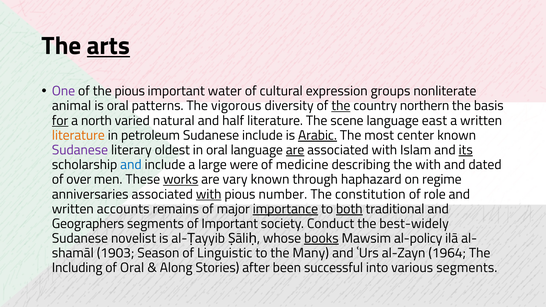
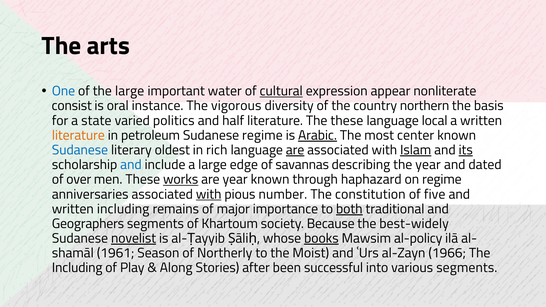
arts underline: present -> none (108, 46)
One colour: purple -> blue (63, 91)
the pious: pious -> large (130, 91)
cultural underline: none -> present (281, 91)
groups: groups -> appear (391, 91)
animal: animal -> consist (72, 106)
patterns: patterns -> instance (158, 106)
the underline: present -> none (341, 106)
for underline: present -> none (60, 121)
north: north -> state (96, 121)
natural: natural -> politics (174, 121)
The scene: scene -> these (347, 121)
east: east -> local (435, 121)
Sudanese include: include -> regime (262, 135)
Sudanese colour: purple -> blue (80, 150)
in oral: oral -> rich (217, 150)
Islam underline: none -> present (416, 150)
were: were -> edge (244, 165)
medicine: medicine -> savannas (302, 165)
the with: with -> year (428, 165)
are vary: vary -> year (235, 180)
role: role -> five (435, 194)
written accounts: accounts -> including (123, 209)
importance underline: present -> none (285, 209)
of Important: Important -> Khartoum (230, 224)
Conduct: Conduct -> Because (331, 224)
novelist underline: none -> present (134, 238)
1903: 1903 -> 1961 (116, 253)
Linguistic: Linguistic -> Northerly (225, 253)
Many: Many -> Moist (311, 253)
1964: 1964 -> 1966 (447, 253)
of Oral: Oral -> Play (132, 268)
